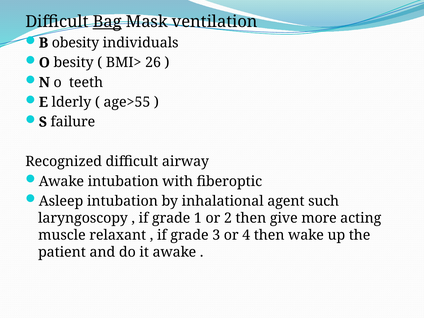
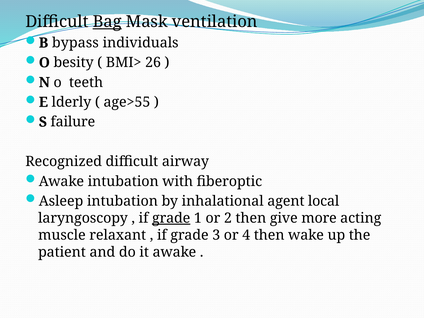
obesity: obesity -> bypass (75, 43)
such: such -> local (324, 201)
grade underline: none -> present (171, 218)
